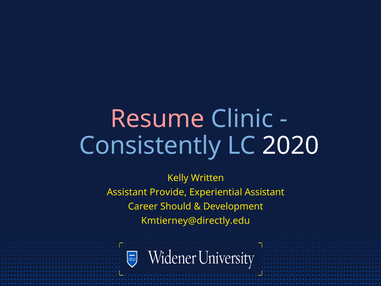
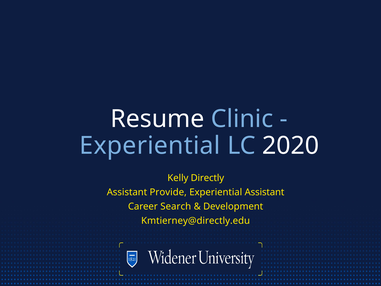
Resume colour: pink -> white (157, 119)
Consistently: Consistently -> Experiential (150, 146)
Written: Written -> Directly (207, 178)
Should: Should -> Search (176, 206)
